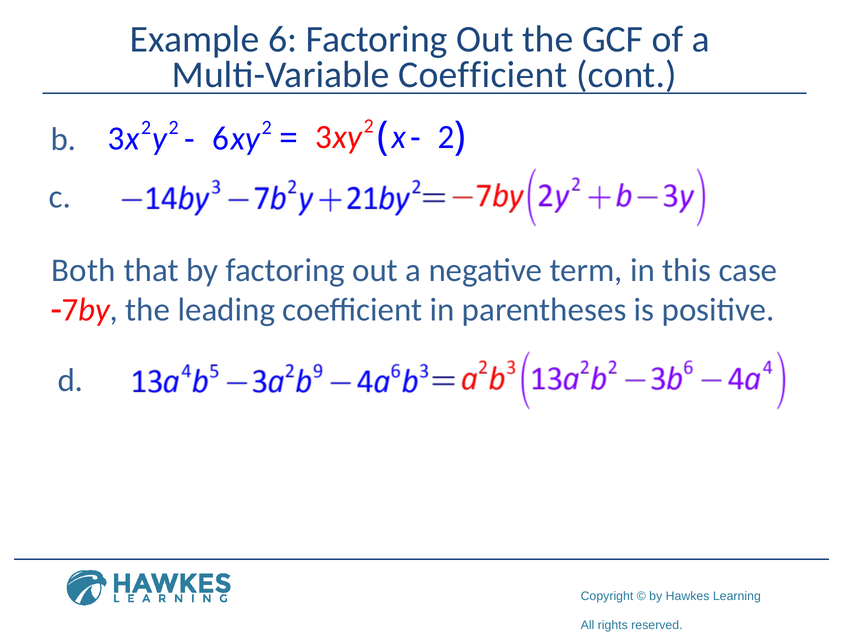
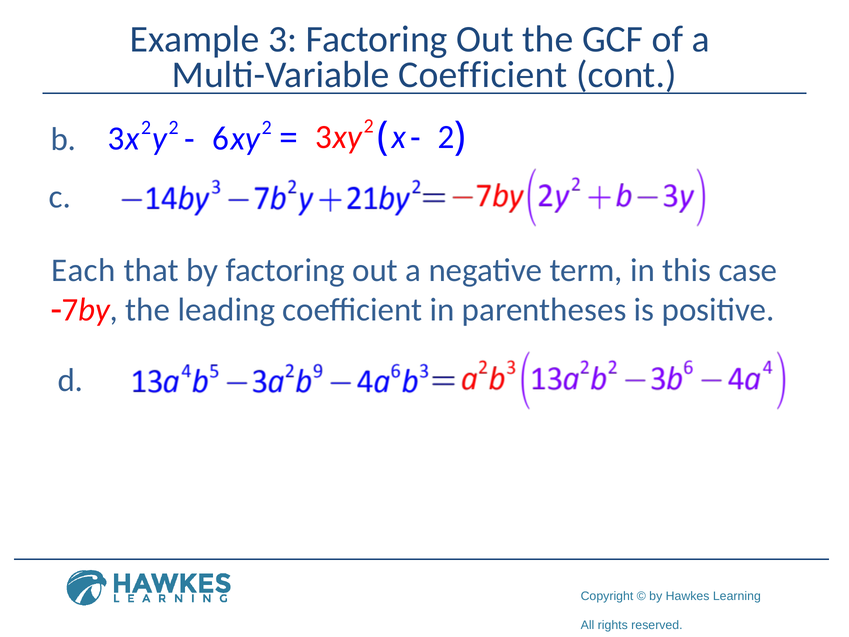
Example 6: 6 -> 3 (283, 39)
Both: Both -> Each (83, 270)
